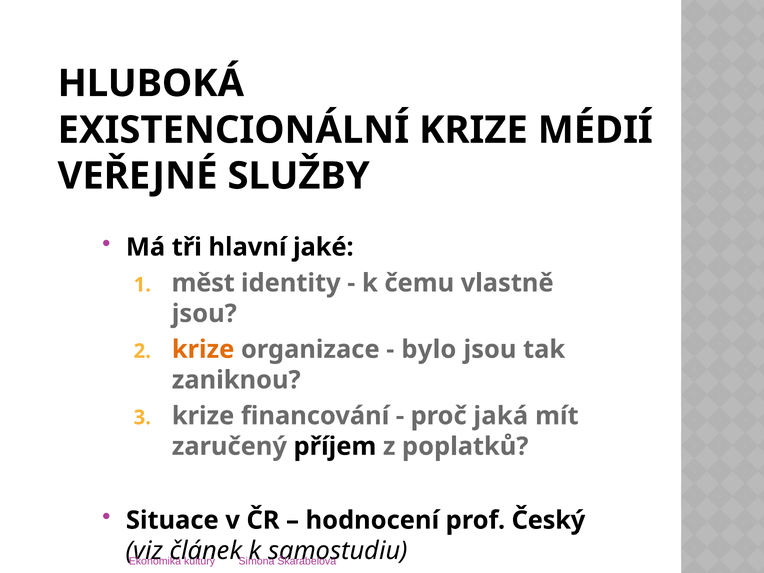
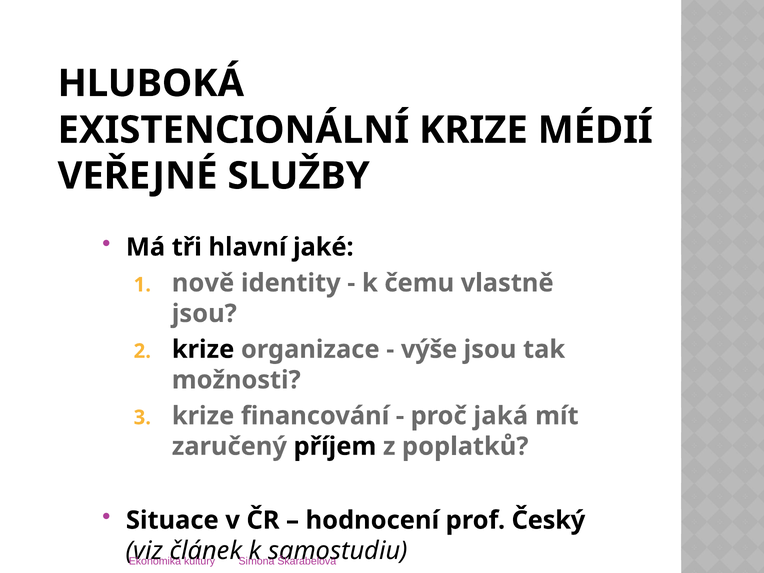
měst: měst -> nově (203, 283)
krize colour: orange -> black (203, 349)
bylo: bylo -> výše (429, 349)
zaniknou: zaniknou -> možnosti (236, 380)
